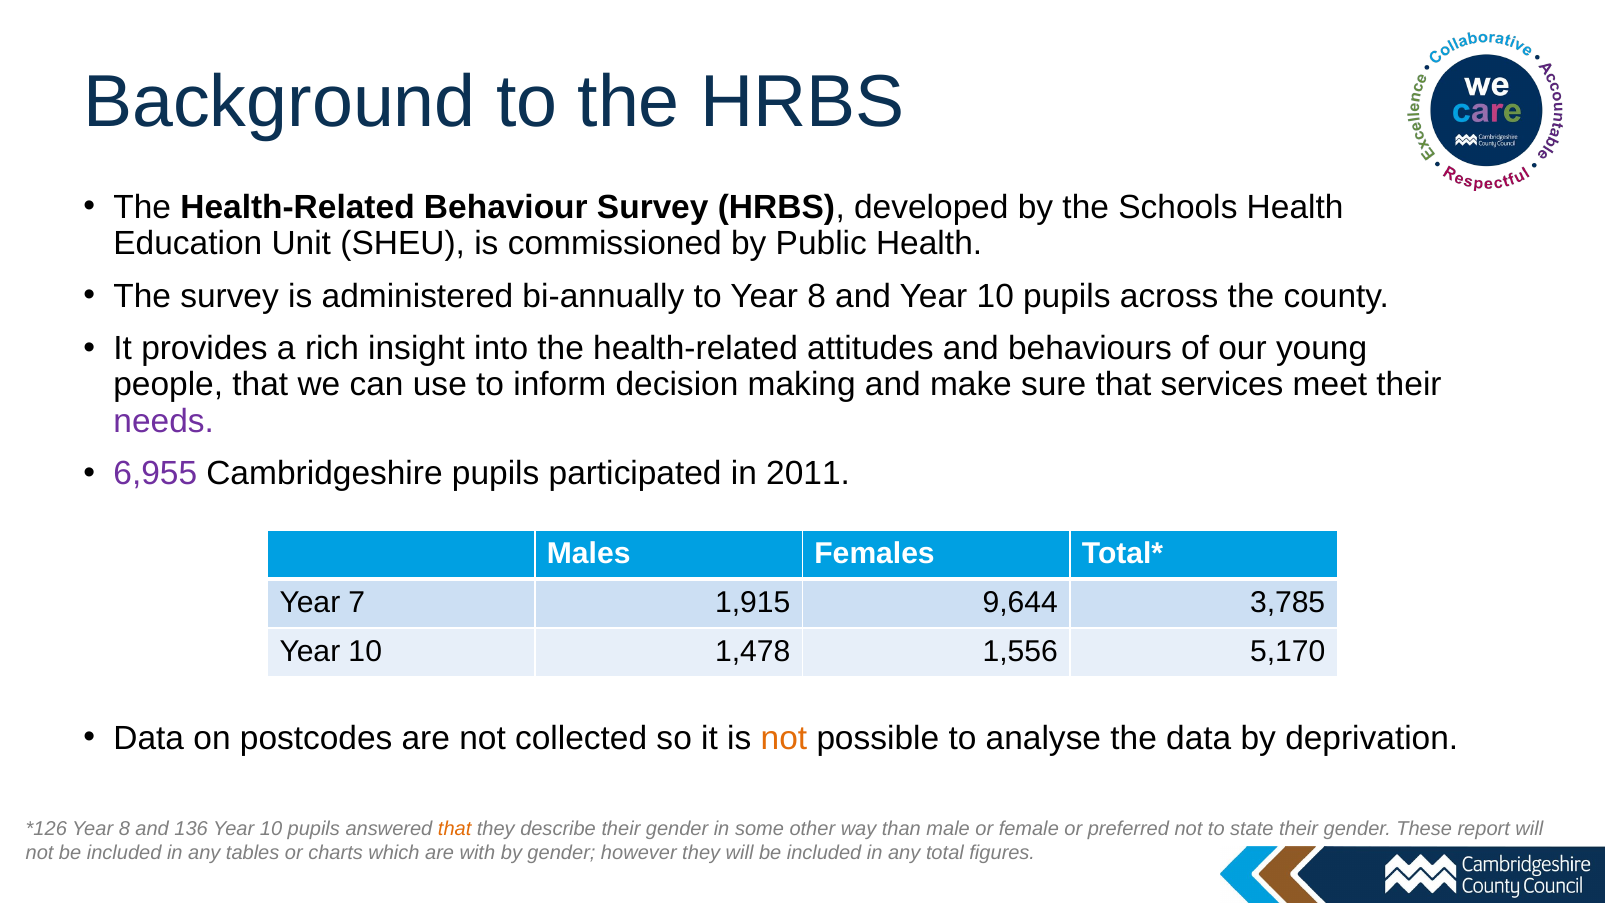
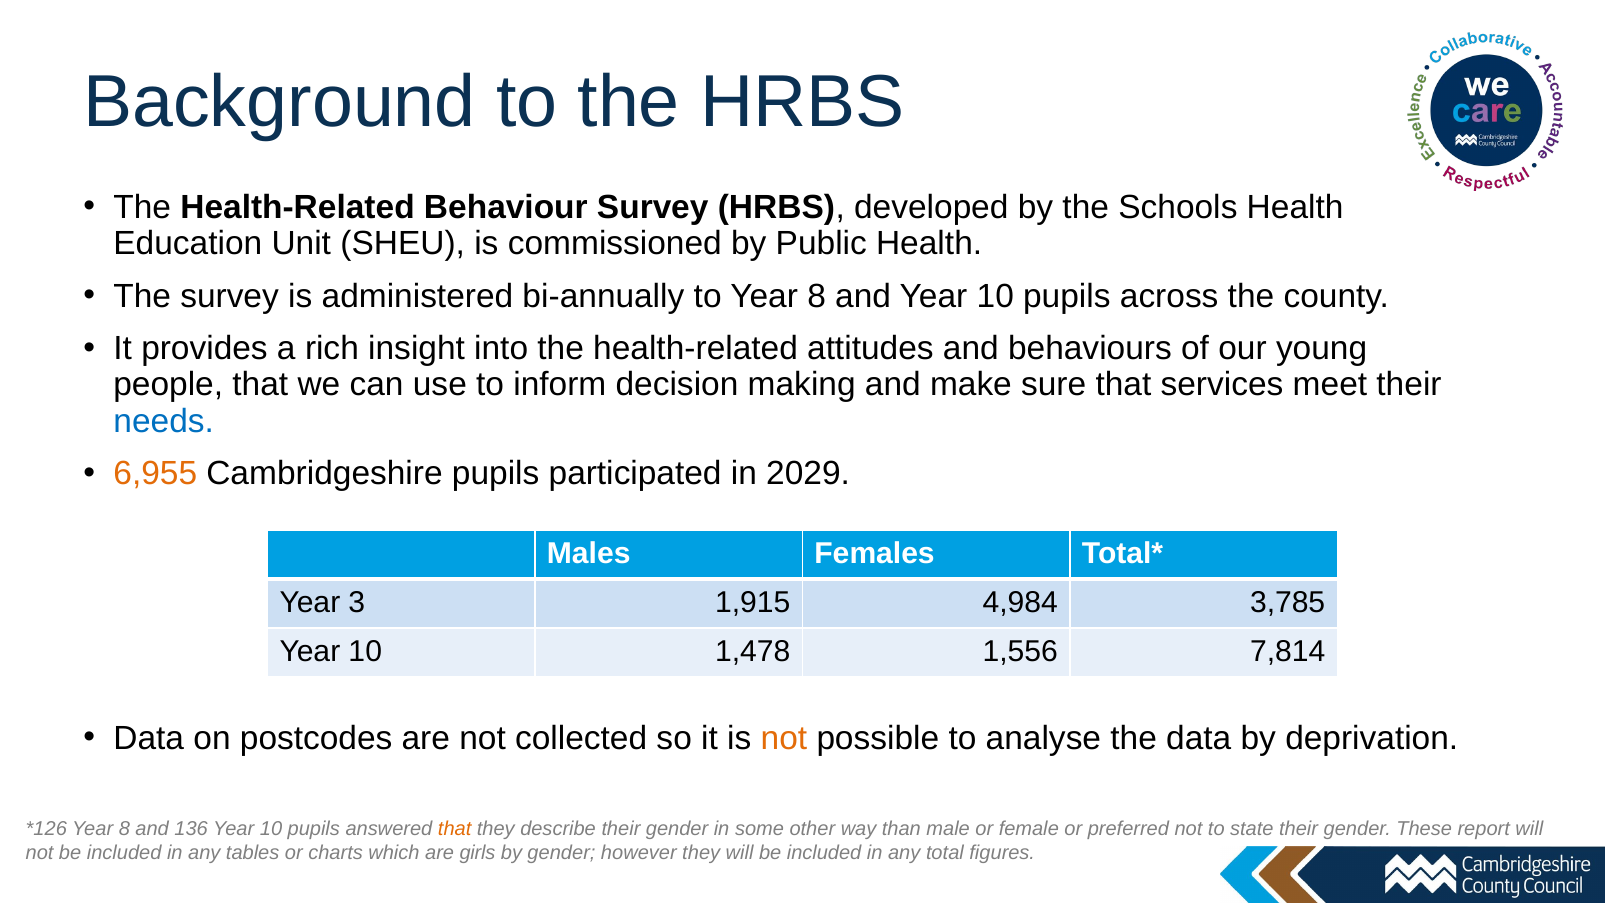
needs colour: purple -> blue (164, 421)
6,955 colour: purple -> orange (155, 474)
2011: 2011 -> 2029 (808, 474)
7: 7 -> 3 (357, 602)
9,644: 9,644 -> 4,984 (1020, 602)
5,170: 5,170 -> 7,814 (1288, 651)
with: with -> girls (477, 853)
